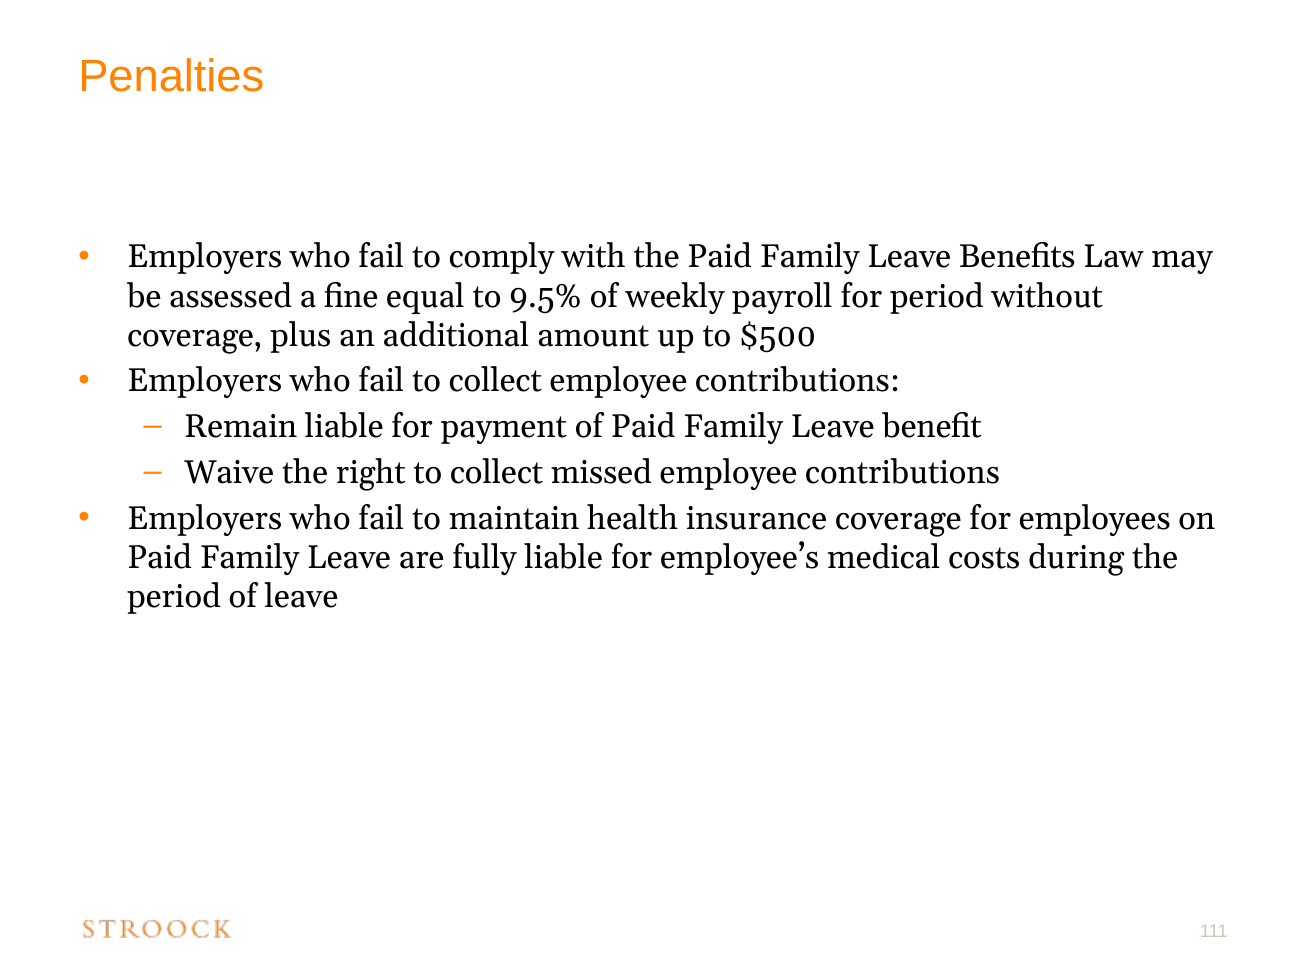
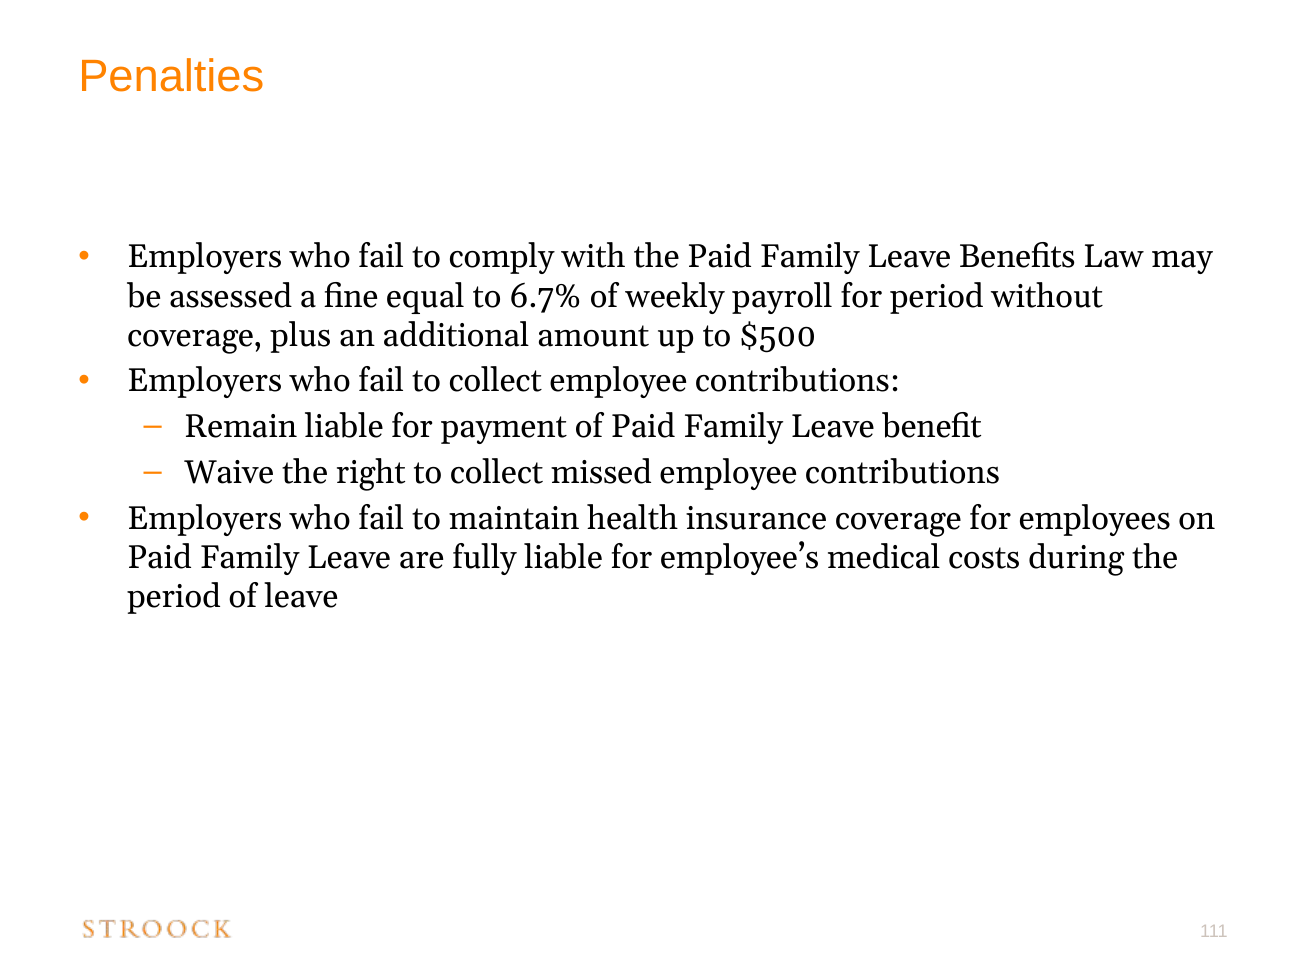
9.5%: 9.5% -> 6.7% (545, 296)
